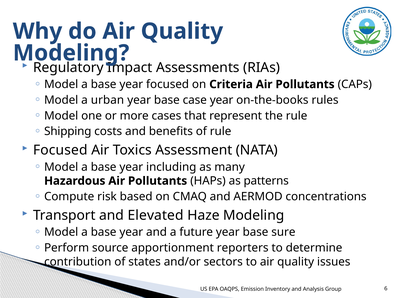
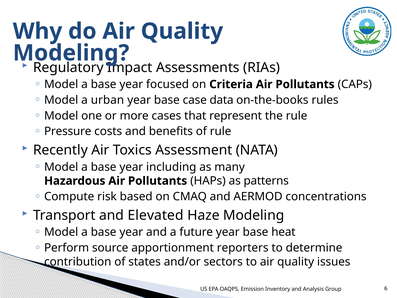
case year: year -> data (222, 100)
Shipping: Shipping -> Pressure (68, 131)
Focused: Focused -> Recently (60, 150)
sure: sure -> heat (283, 232)
